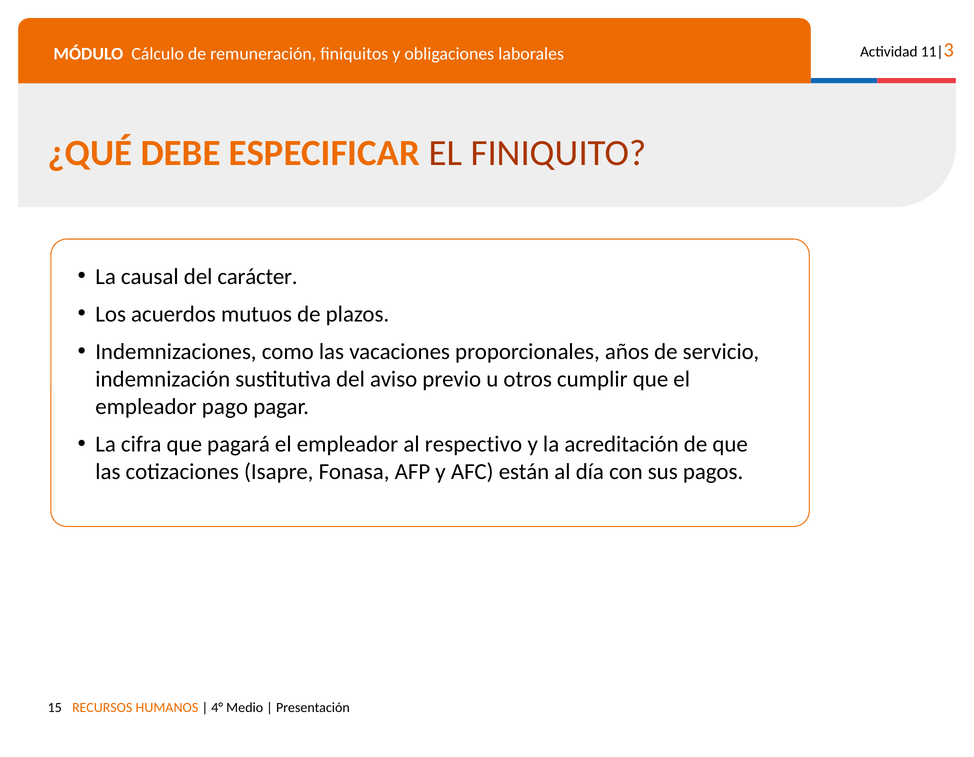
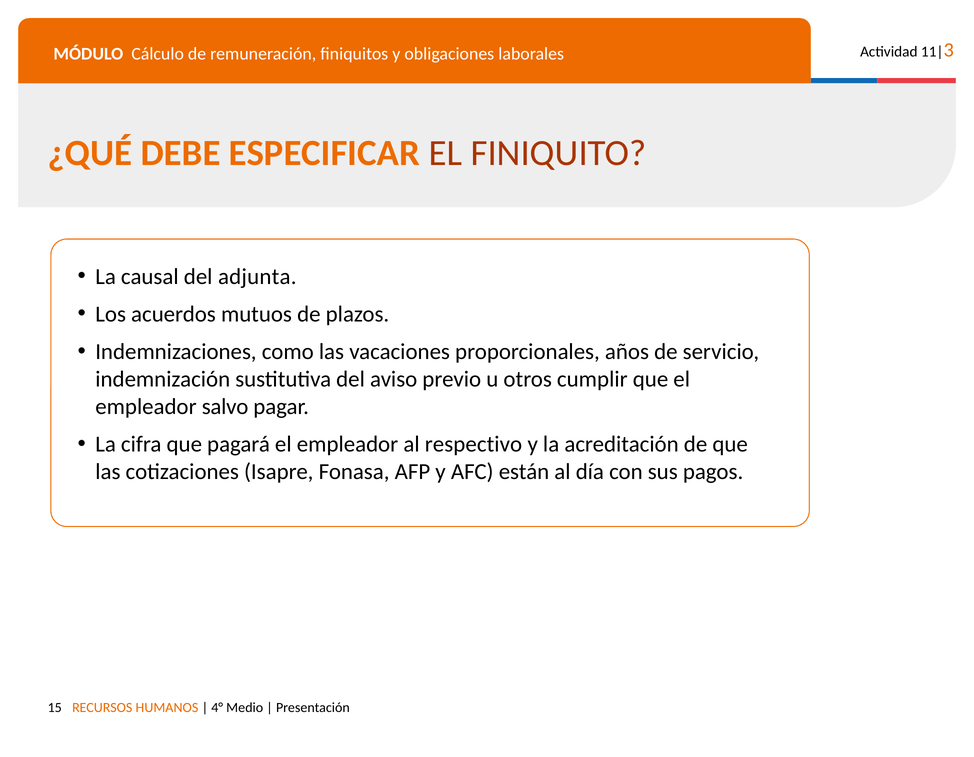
carácter: carácter -> adjunta (257, 277)
pago: pago -> salvo (225, 407)
